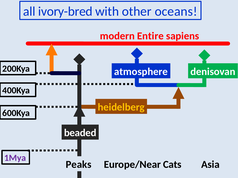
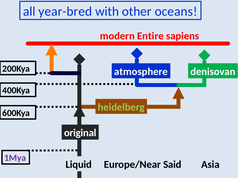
ivory-bred: ivory-bred -> year-bred (65, 11)
heidelberg colour: yellow -> light green (121, 107)
beaded: beaded -> original (80, 133)
Cats: Cats -> Said (172, 165)
Peaks: Peaks -> Liquid (79, 165)
